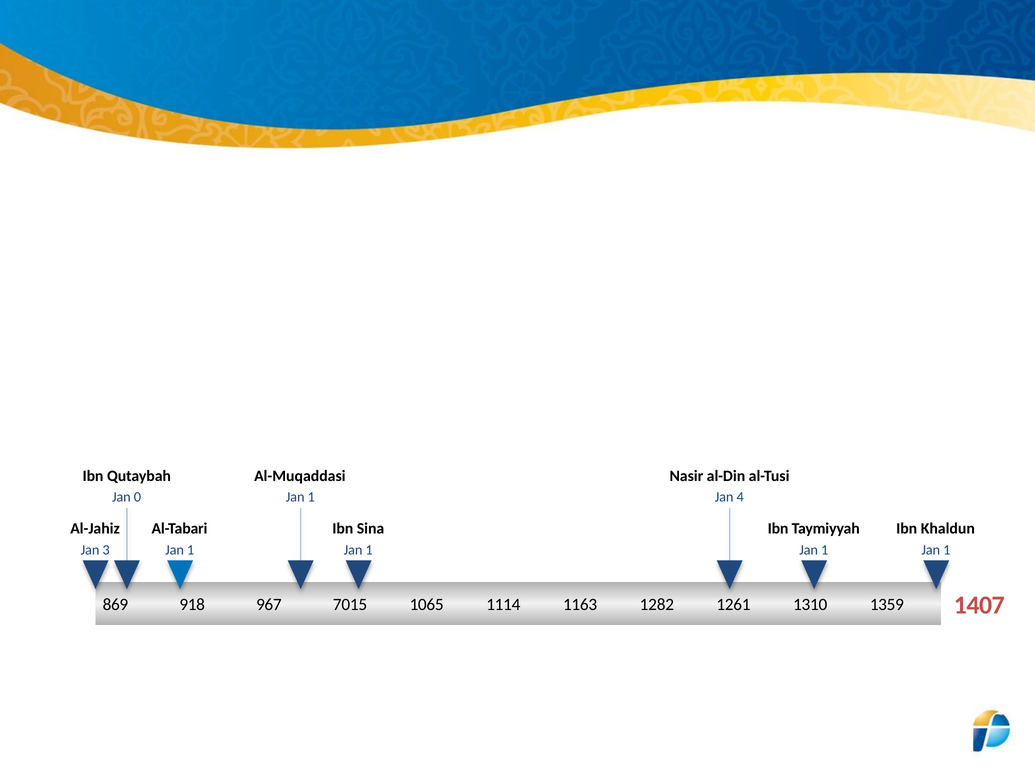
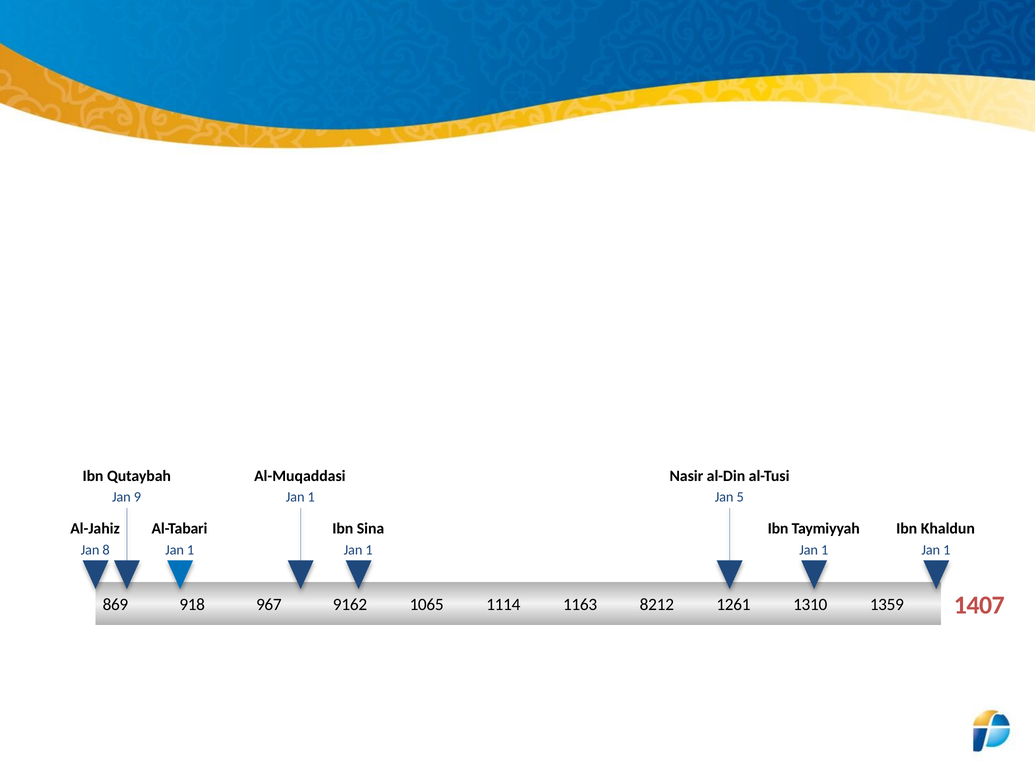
0: 0 -> 9 (137, 497)
4: 4 -> 5 (740, 497)
3: 3 -> 8 (106, 550)
7015: 7015 -> 9162 (350, 605)
1282: 1282 -> 8212 (657, 605)
